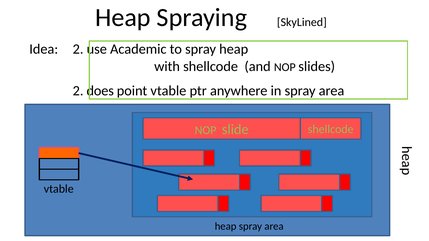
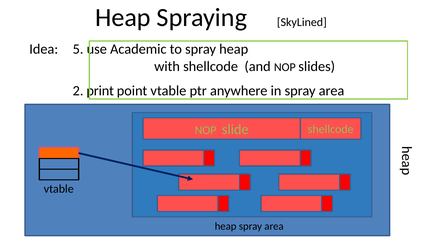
Idea 2: 2 -> 5 (78, 49)
does: does -> print (100, 91)
